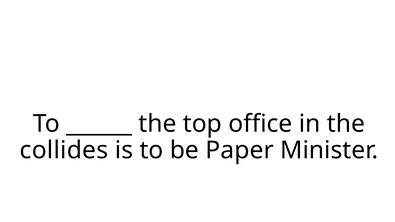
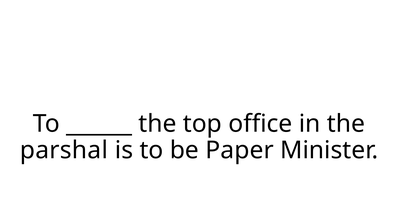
collides: collides -> parshal (64, 150)
